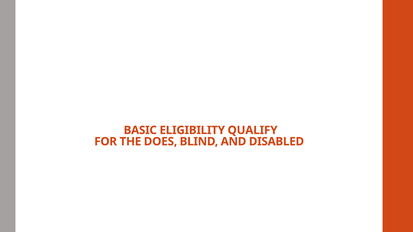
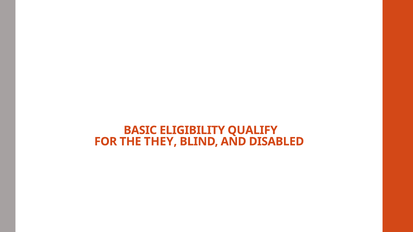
DOES: DOES -> THEY (160, 142)
